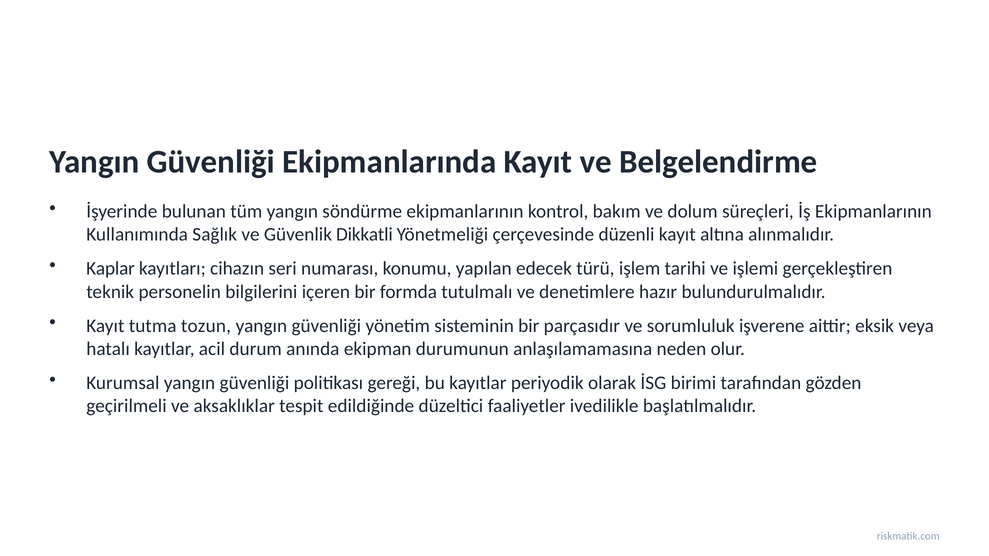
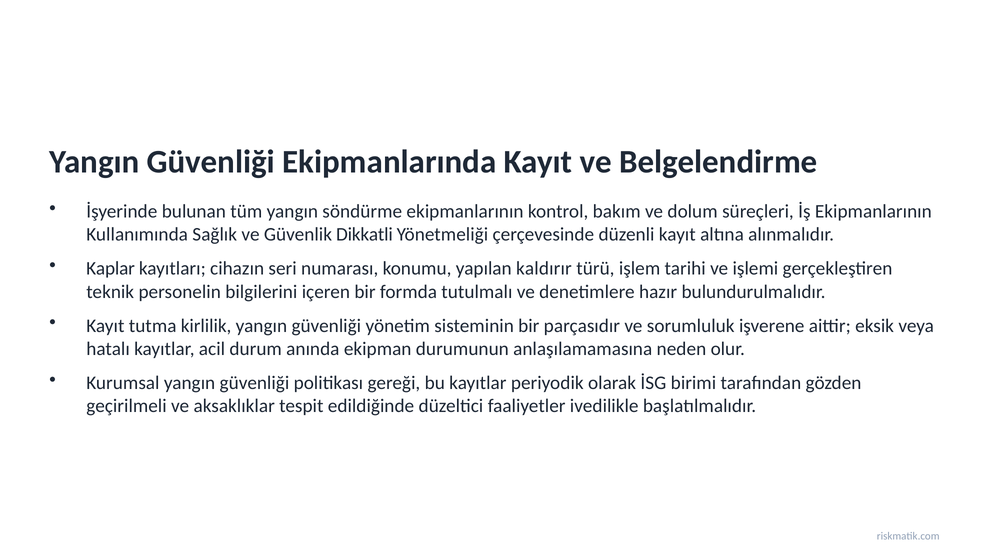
edecek: edecek -> kaldırır (544, 269)
tozun: tozun -> kirlilik (206, 326)
